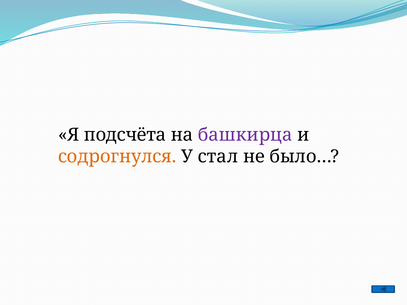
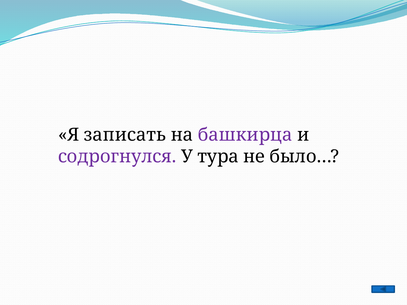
подсчёта: подсчёта -> записать (125, 135)
содрогнулся colour: orange -> purple (117, 157)
стал: стал -> тура (218, 157)
